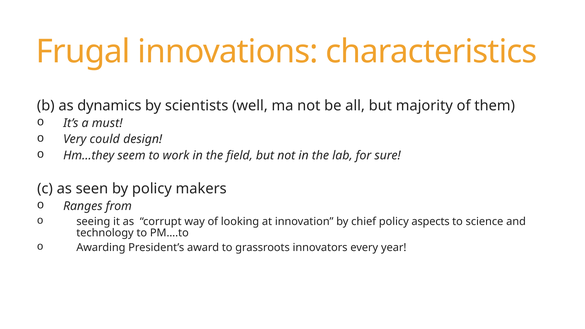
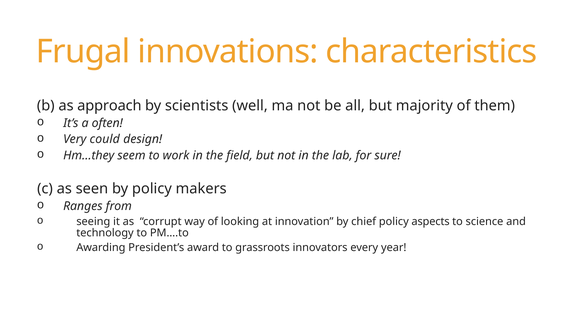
dynamics: dynamics -> approach (109, 106)
must: must -> often (107, 123)
